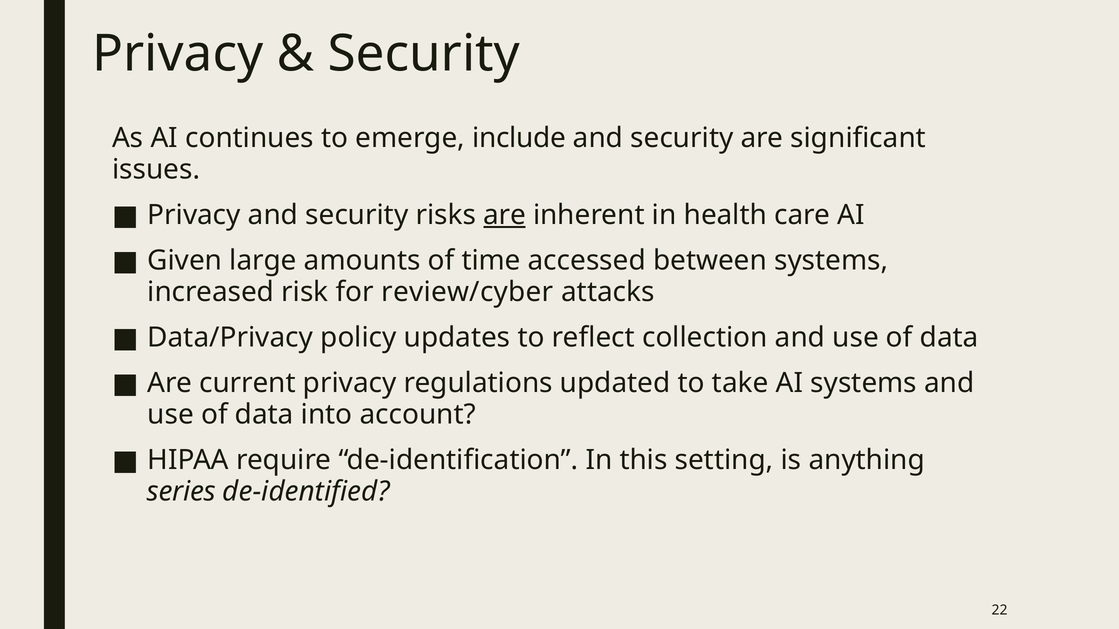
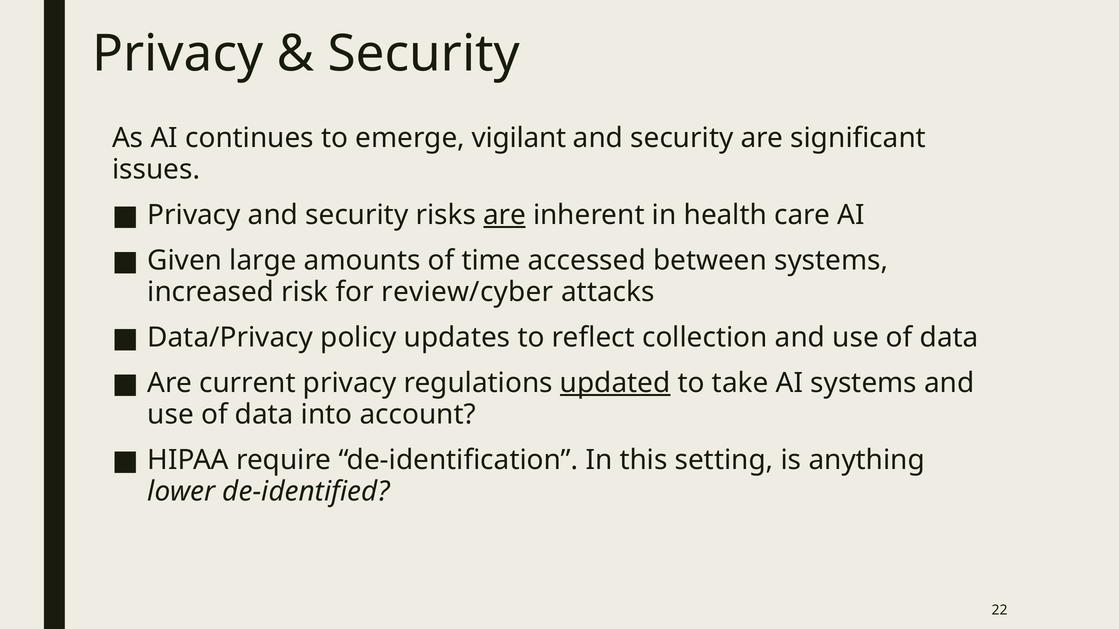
include: include -> vigilant (519, 138)
updated underline: none -> present (615, 383)
series: series -> lower (181, 492)
